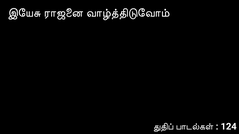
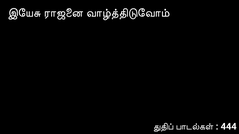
124: 124 -> 444 (229, 127)
